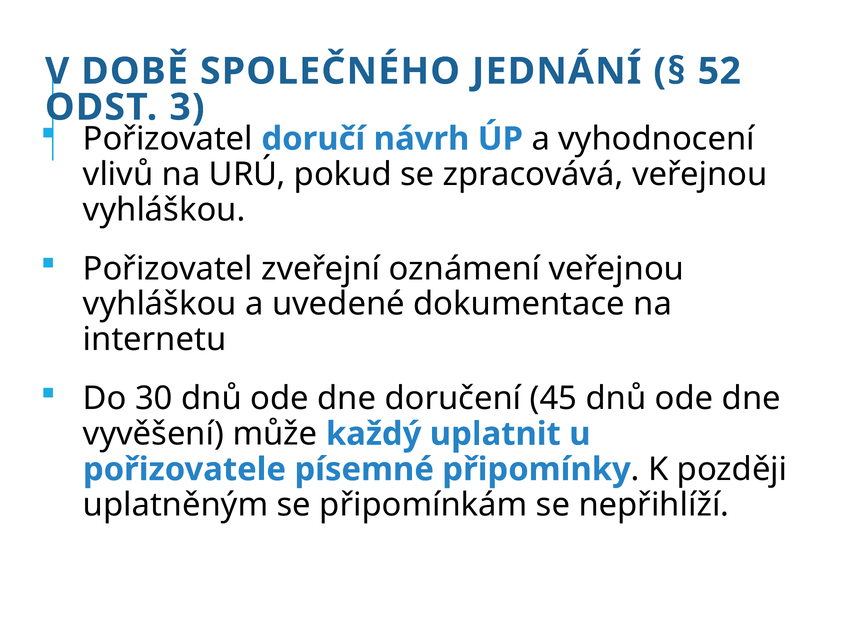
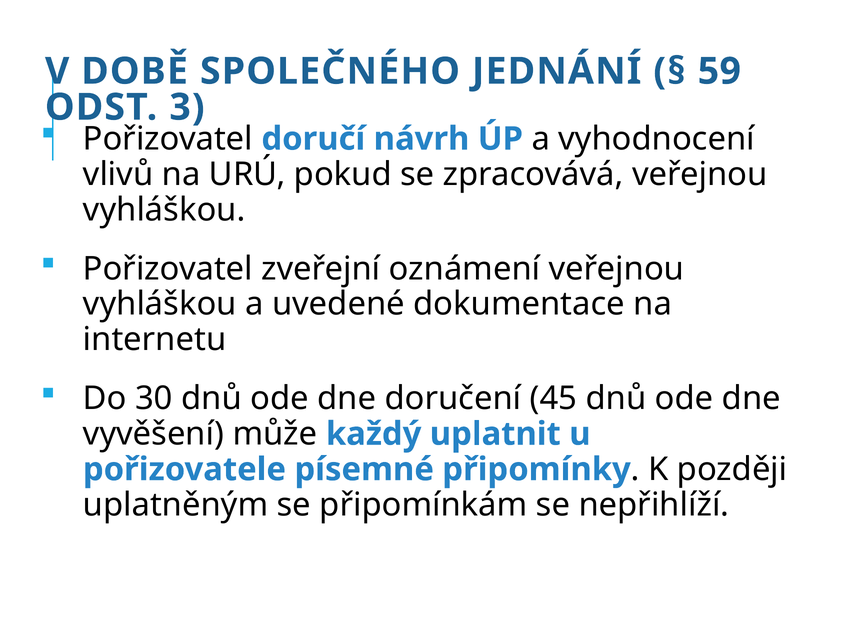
52: 52 -> 59 (719, 71)
